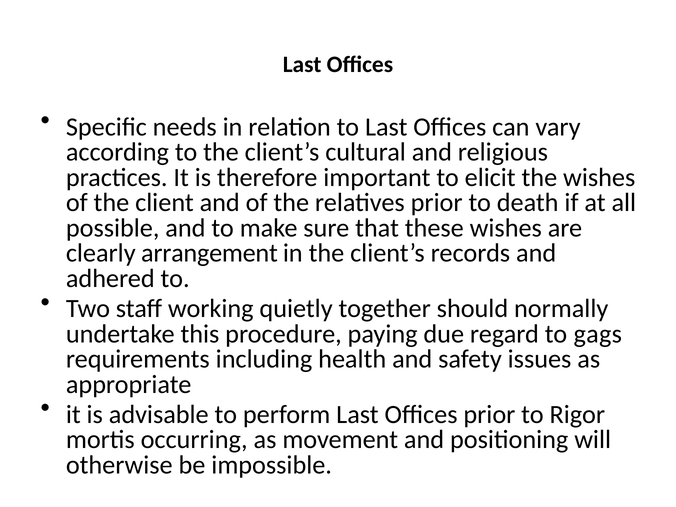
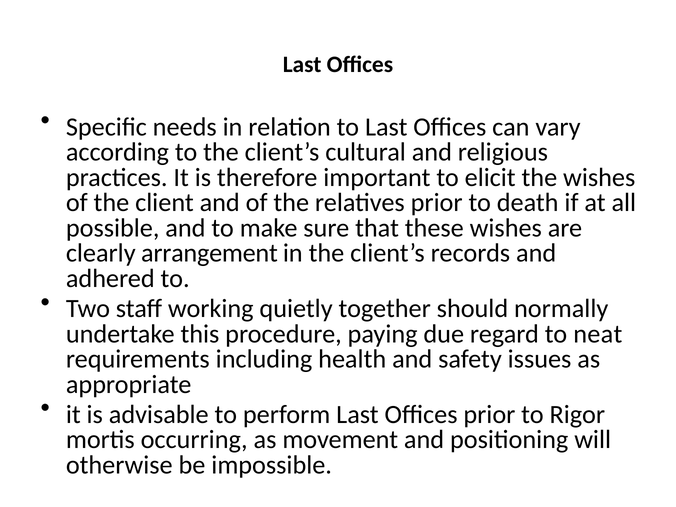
gags: gags -> neat (598, 334)
